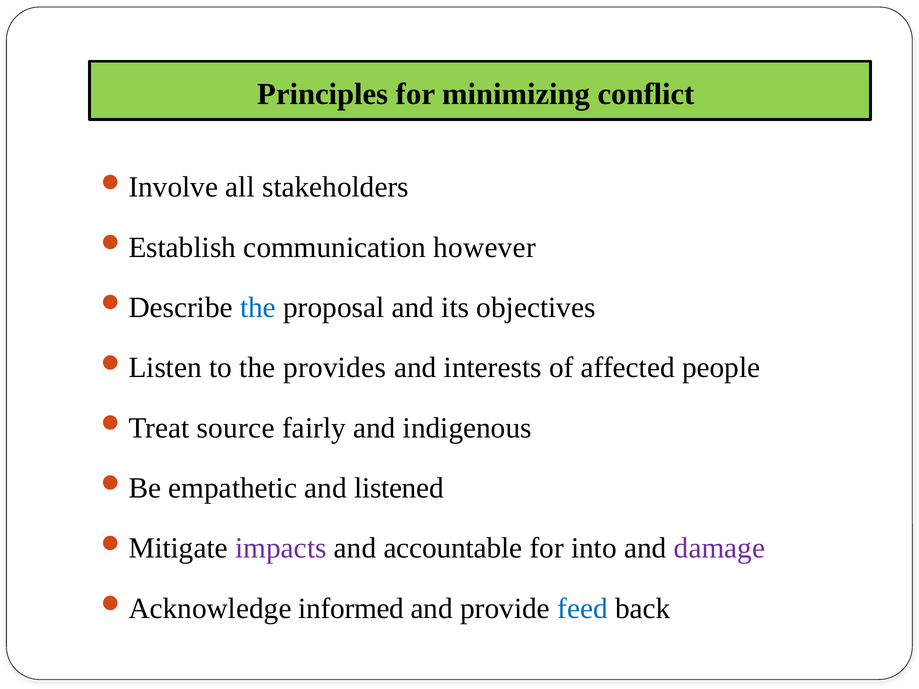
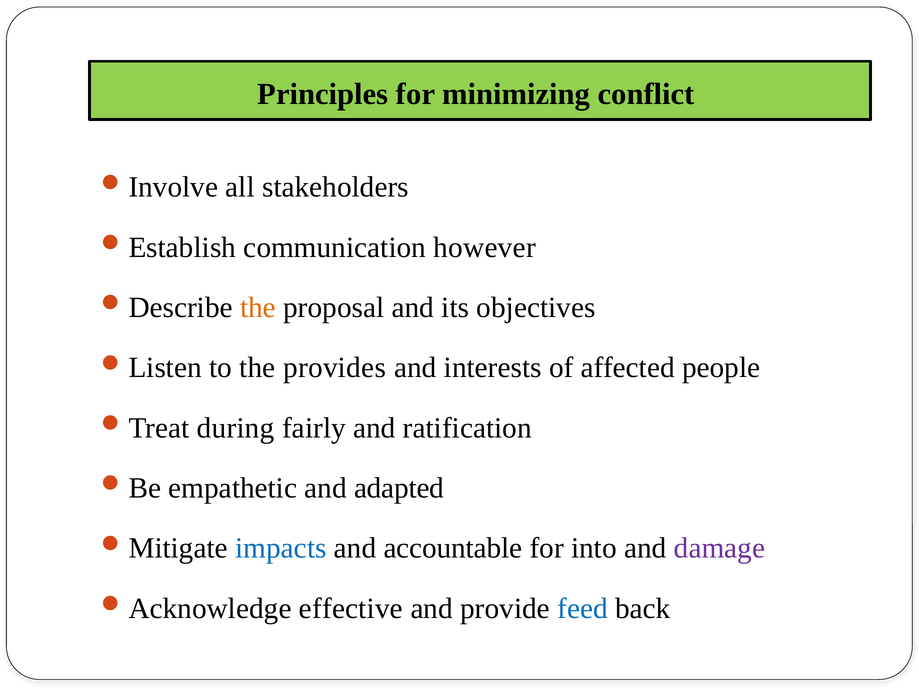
the colour: blue -> orange (258, 308)
source: source -> during (236, 428)
indigenous: indigenous -> ratification (467, 428)
listened: listened -> adapted (399, 488)
impacts colour: purple -> blue (281, 549)
informed: informed -> effective (351, 609)
